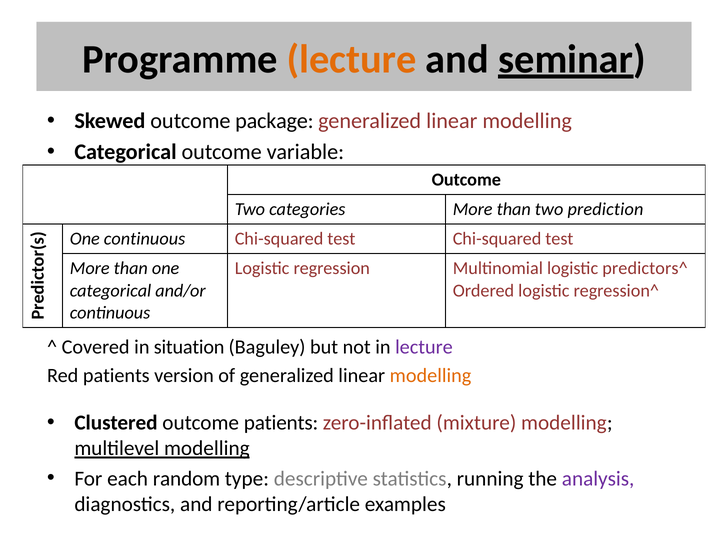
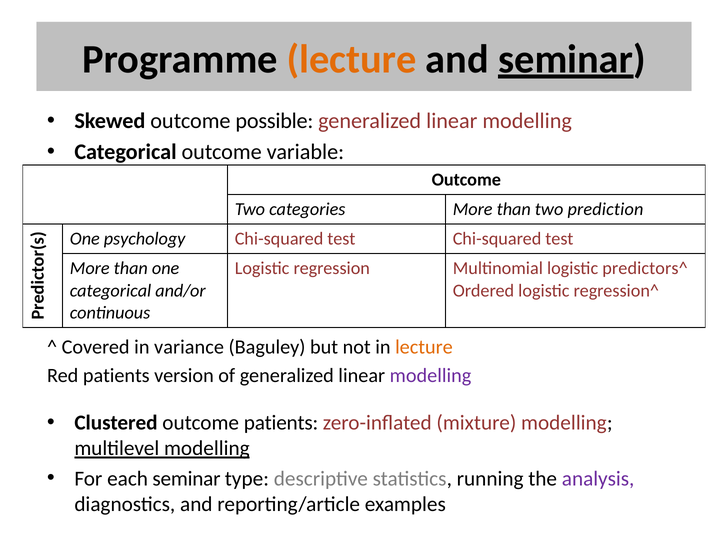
package: package -> possible (274, 121)
One continuous: continuous -> psychology (145, 239)
situation: situation -> variance (189, 347)
lecture colour: purple -> orange (424, 347)
modelling colour: orange -> purple (431, 376)
each random: random -> seminar (187, 479)
